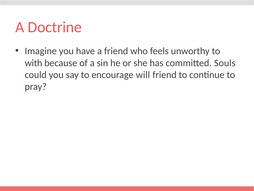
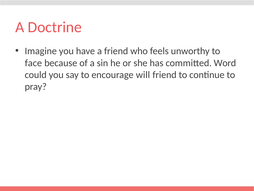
with: with -> face (33, 63)
Souls: Souls -> Word (225, 63)
